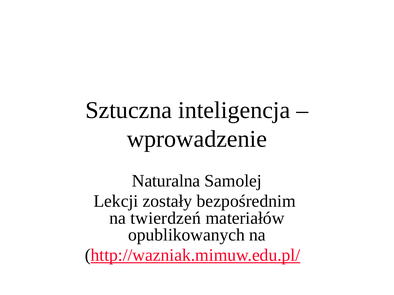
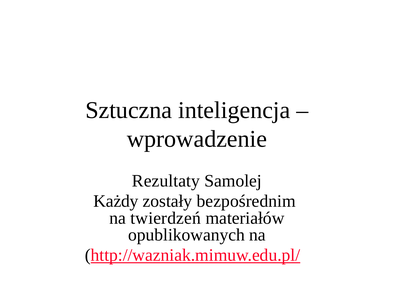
Naturalna: Naturalna -> Rezultaty (166, 181)
Lekcji: Lekcji -> Każdy (116, 202)
